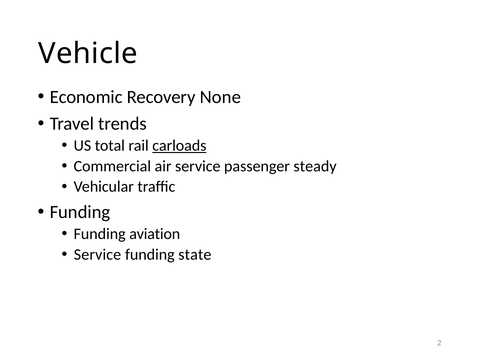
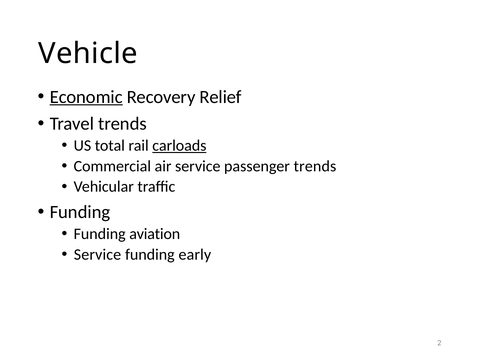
Economic underline: none -> present (86, 97)
None: None -> Relief (221, 97)
passenger steady: steady -> trends (315, 166)
state: state -> early (195, 255)
